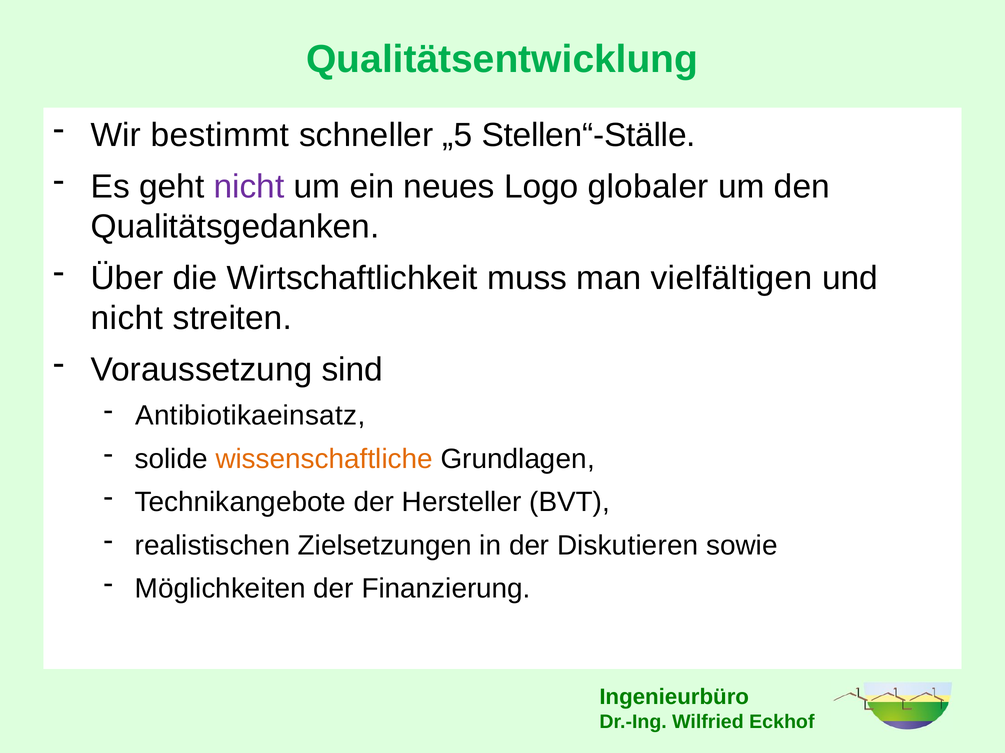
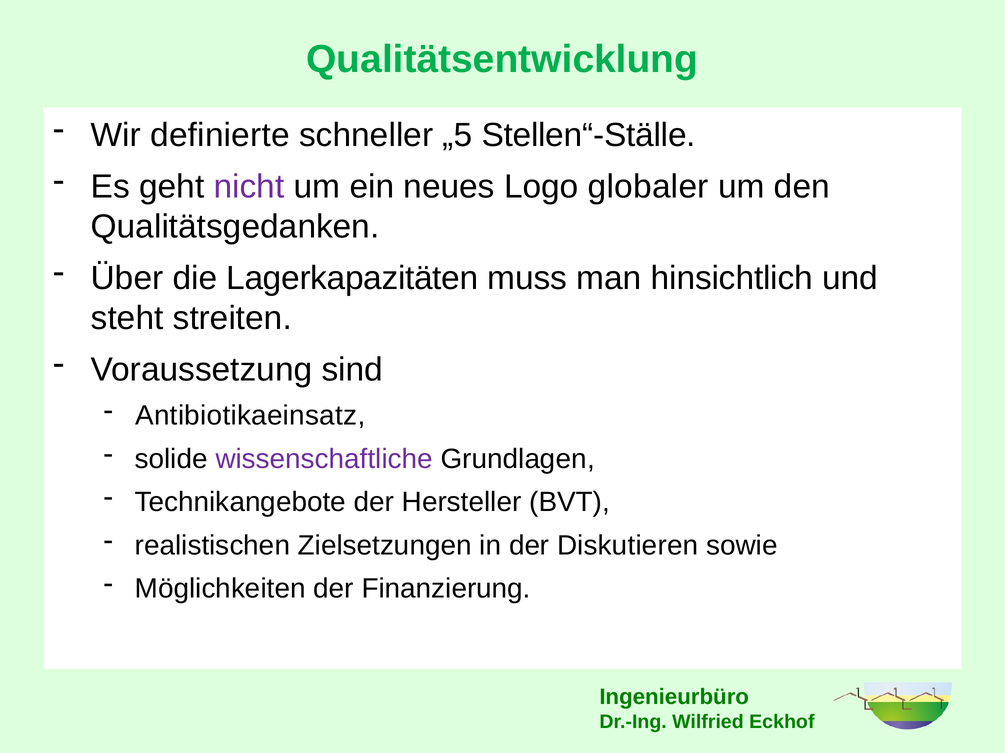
bestimmt: bestimmt -> definierte (220, 135)
Wirtschaftlichkeit: Wirtschaftlichkeit -> Lagerkapazitäten (352, 278)
vielfältigen: vielfältigen -> hinsichtlich (732, 278)
nicht: nicht -> steht (127, 319)
wissenschaftliche colour: orange -> purple (324, 459)
